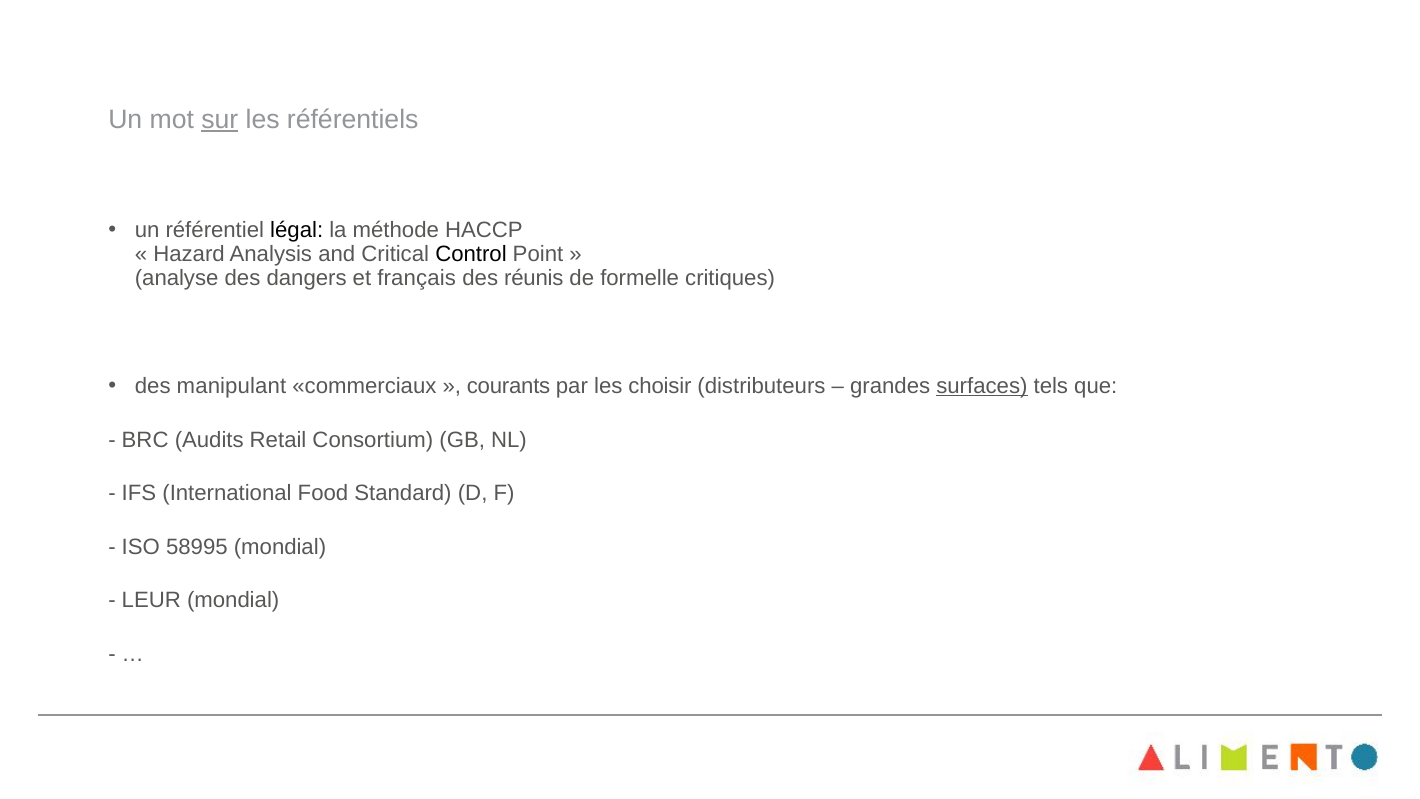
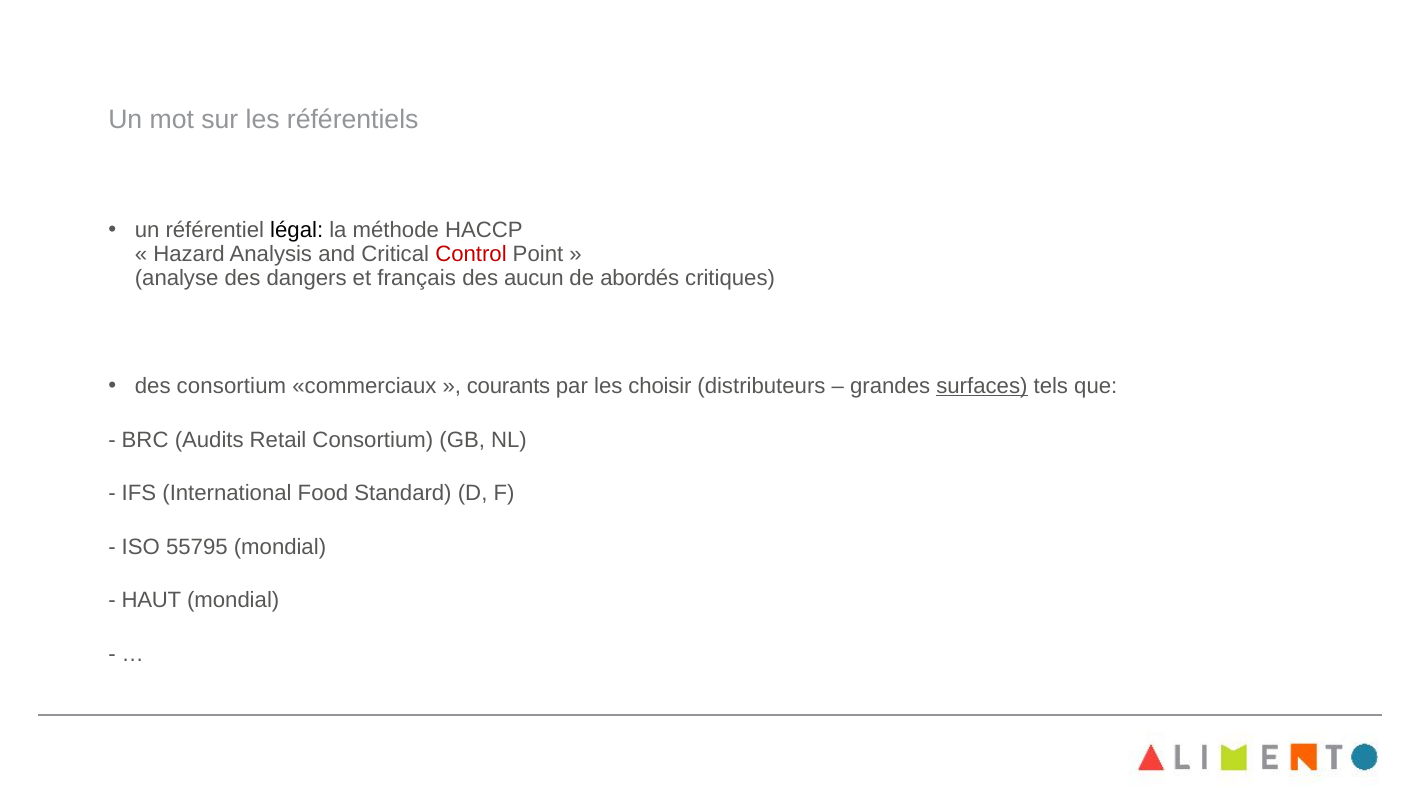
sur underline: present -> none (220, 120)
Control colour: black -> red (471, 254)
réunis: réunis -> aucun (534, 278)
formelle: formelle -> abordés (640, 278)
des manipulant: manipulant -> consortium (231, 386)
58995: 58995 -> 55795 (197, 547)
LEUR: LEUR -> HAUT (151, 600)
